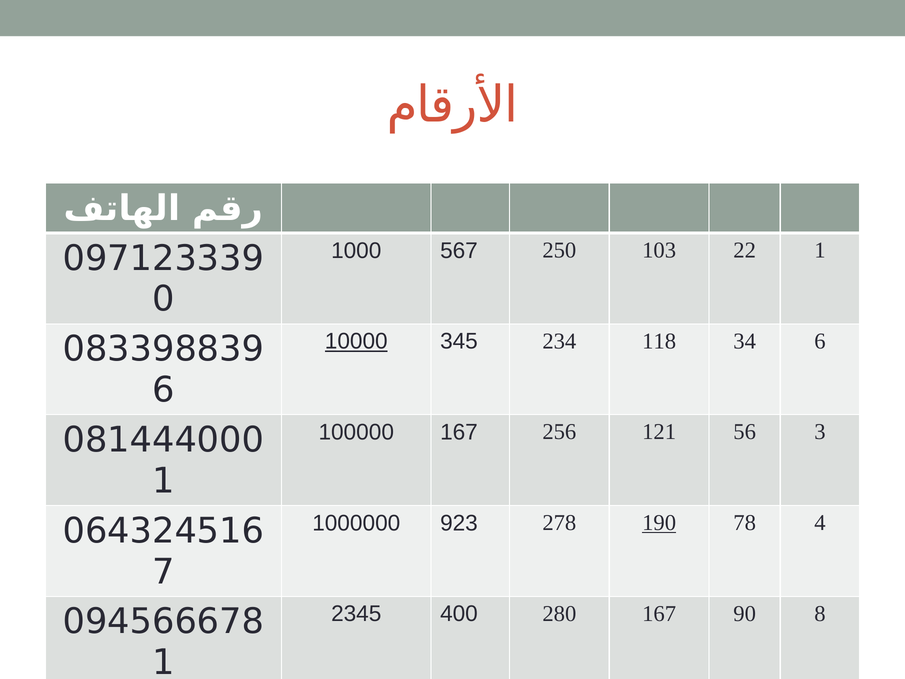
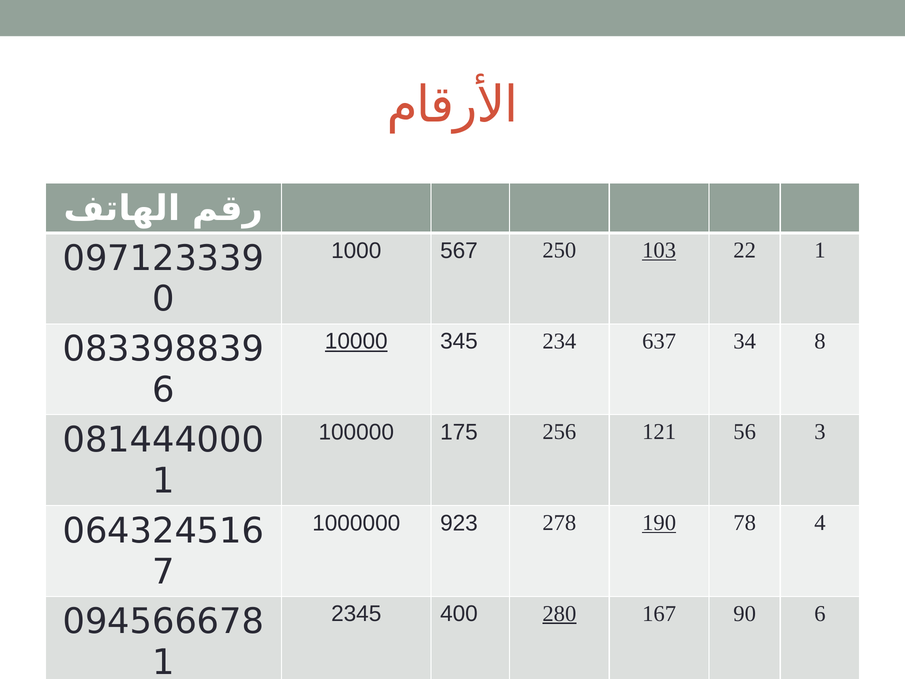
103 underline: none -> present (659, 250)
118: 118 -> 637 (659, 341)
34 6: 6 -> 8 (820, 341)
100000 167: 167 -> 175 (459, 432)
280 underline: none -> present (559, 613)
90 8: 8 -> 6 (820, 613)
